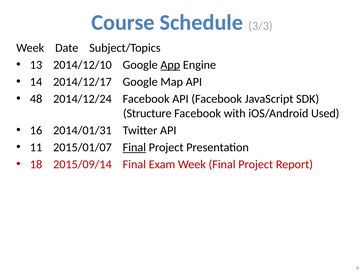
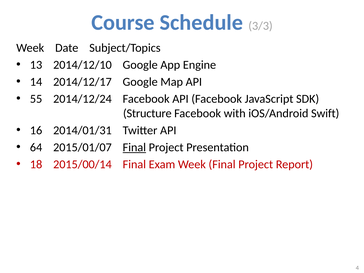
App underline: present -> none (170, 65)
48: 48 -> 55 (36, 99)
Used: Used -> Swift (325, 113)
11: 11 -> 64 (36, 147)
2015/09/14: 2015/09/14 -> 2015/00/14 (82, 164)
